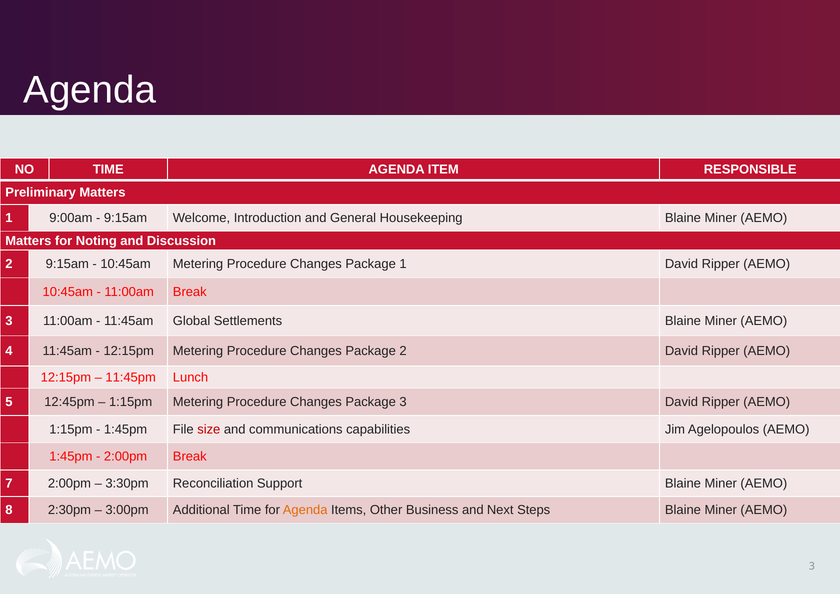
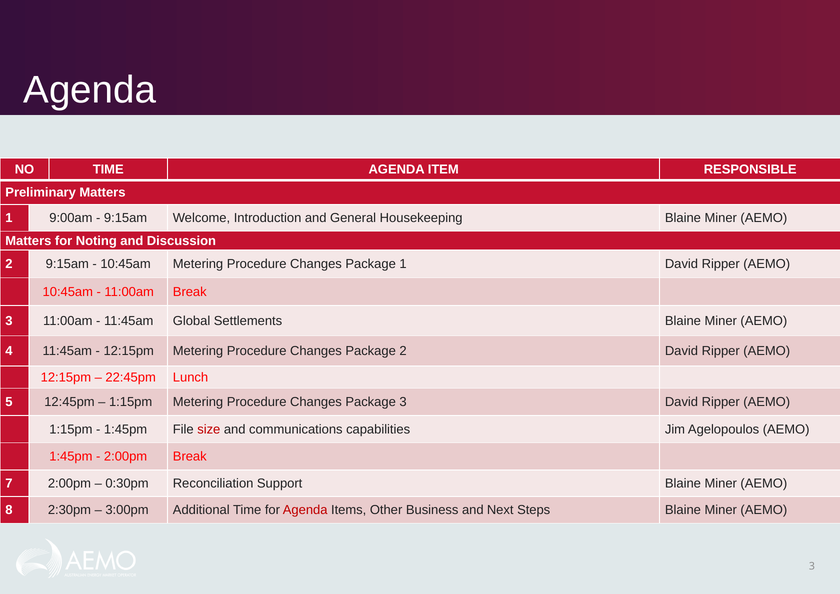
11:45pm: 11:45pm -> 22:45pm (131, 377)
3:30pm: 3:30pm -> 0:30pm (127, 483)
Agenda colour: orange -> red (305, 510)
